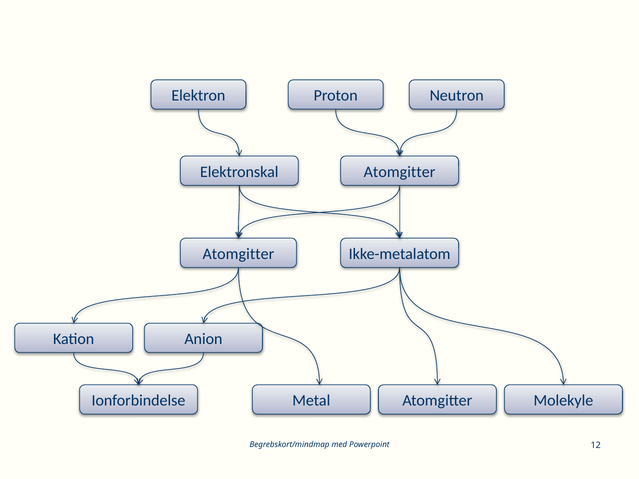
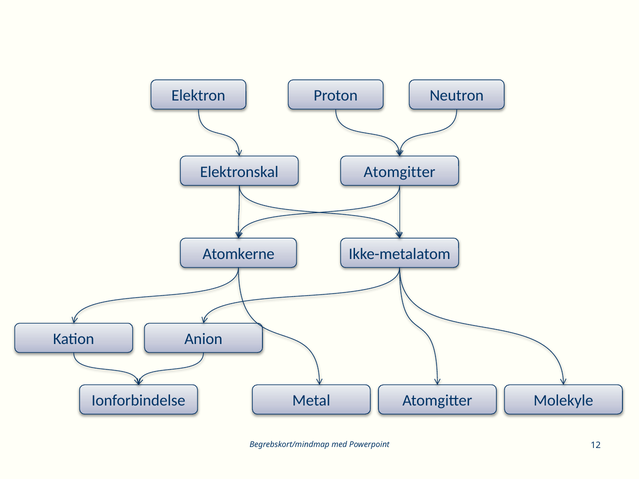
Atomgitter: Atomgitter -> Atomkerne (238, 254)
